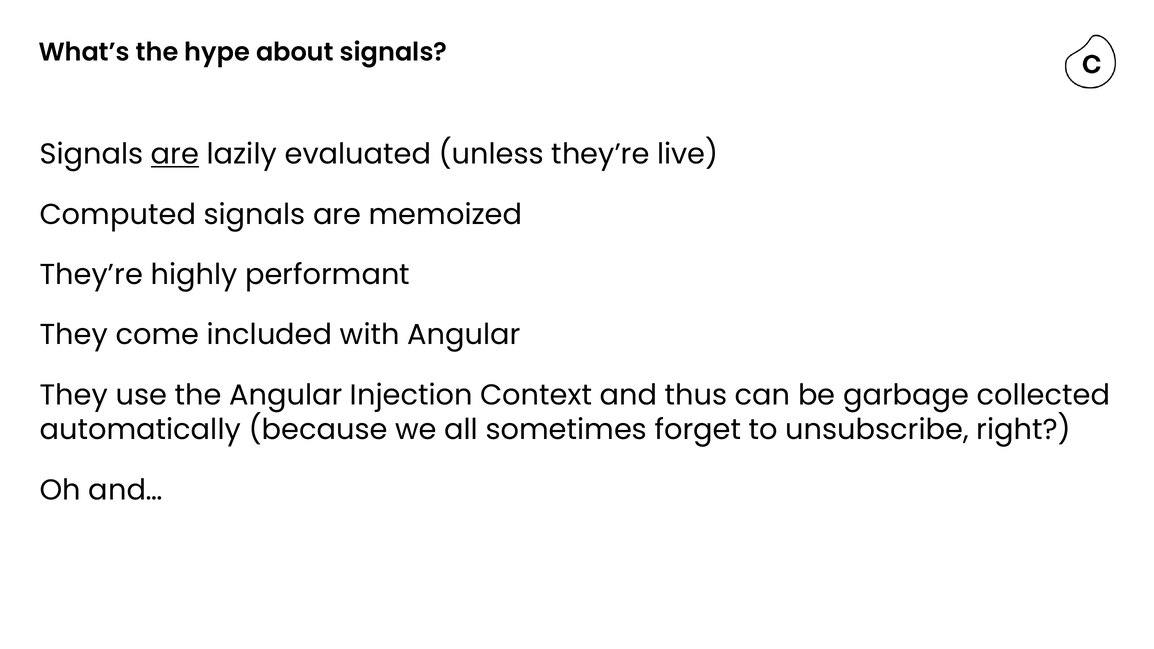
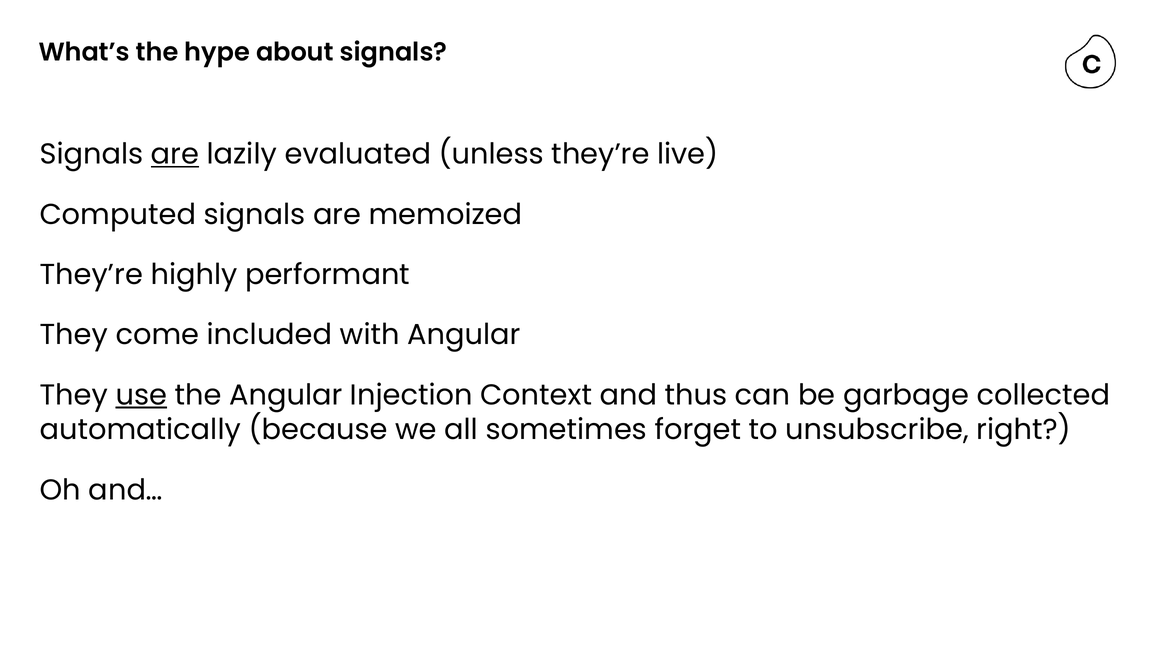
use underline: none -> present (141, 395)
